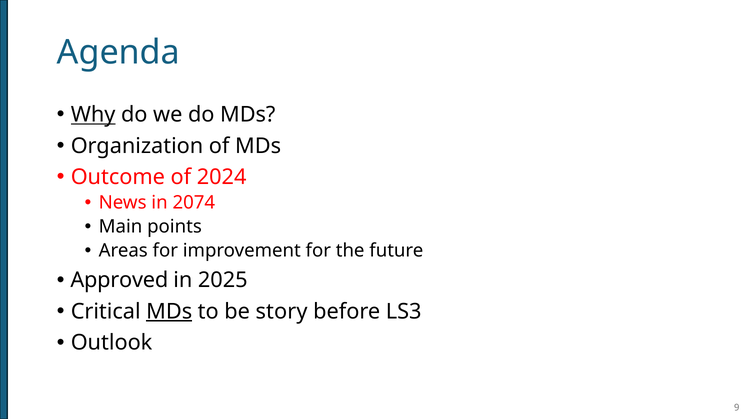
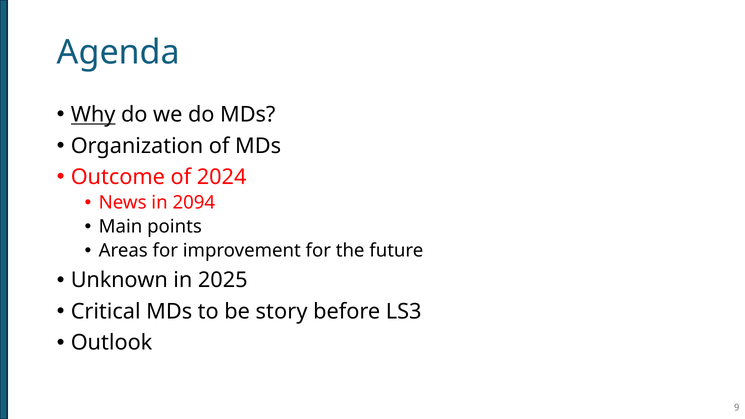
2074: 2074 -> 2094 (194, 203)
Approved: Approved -> Unknown (119, 280)
MDs underline: present -> none (169, 312)
